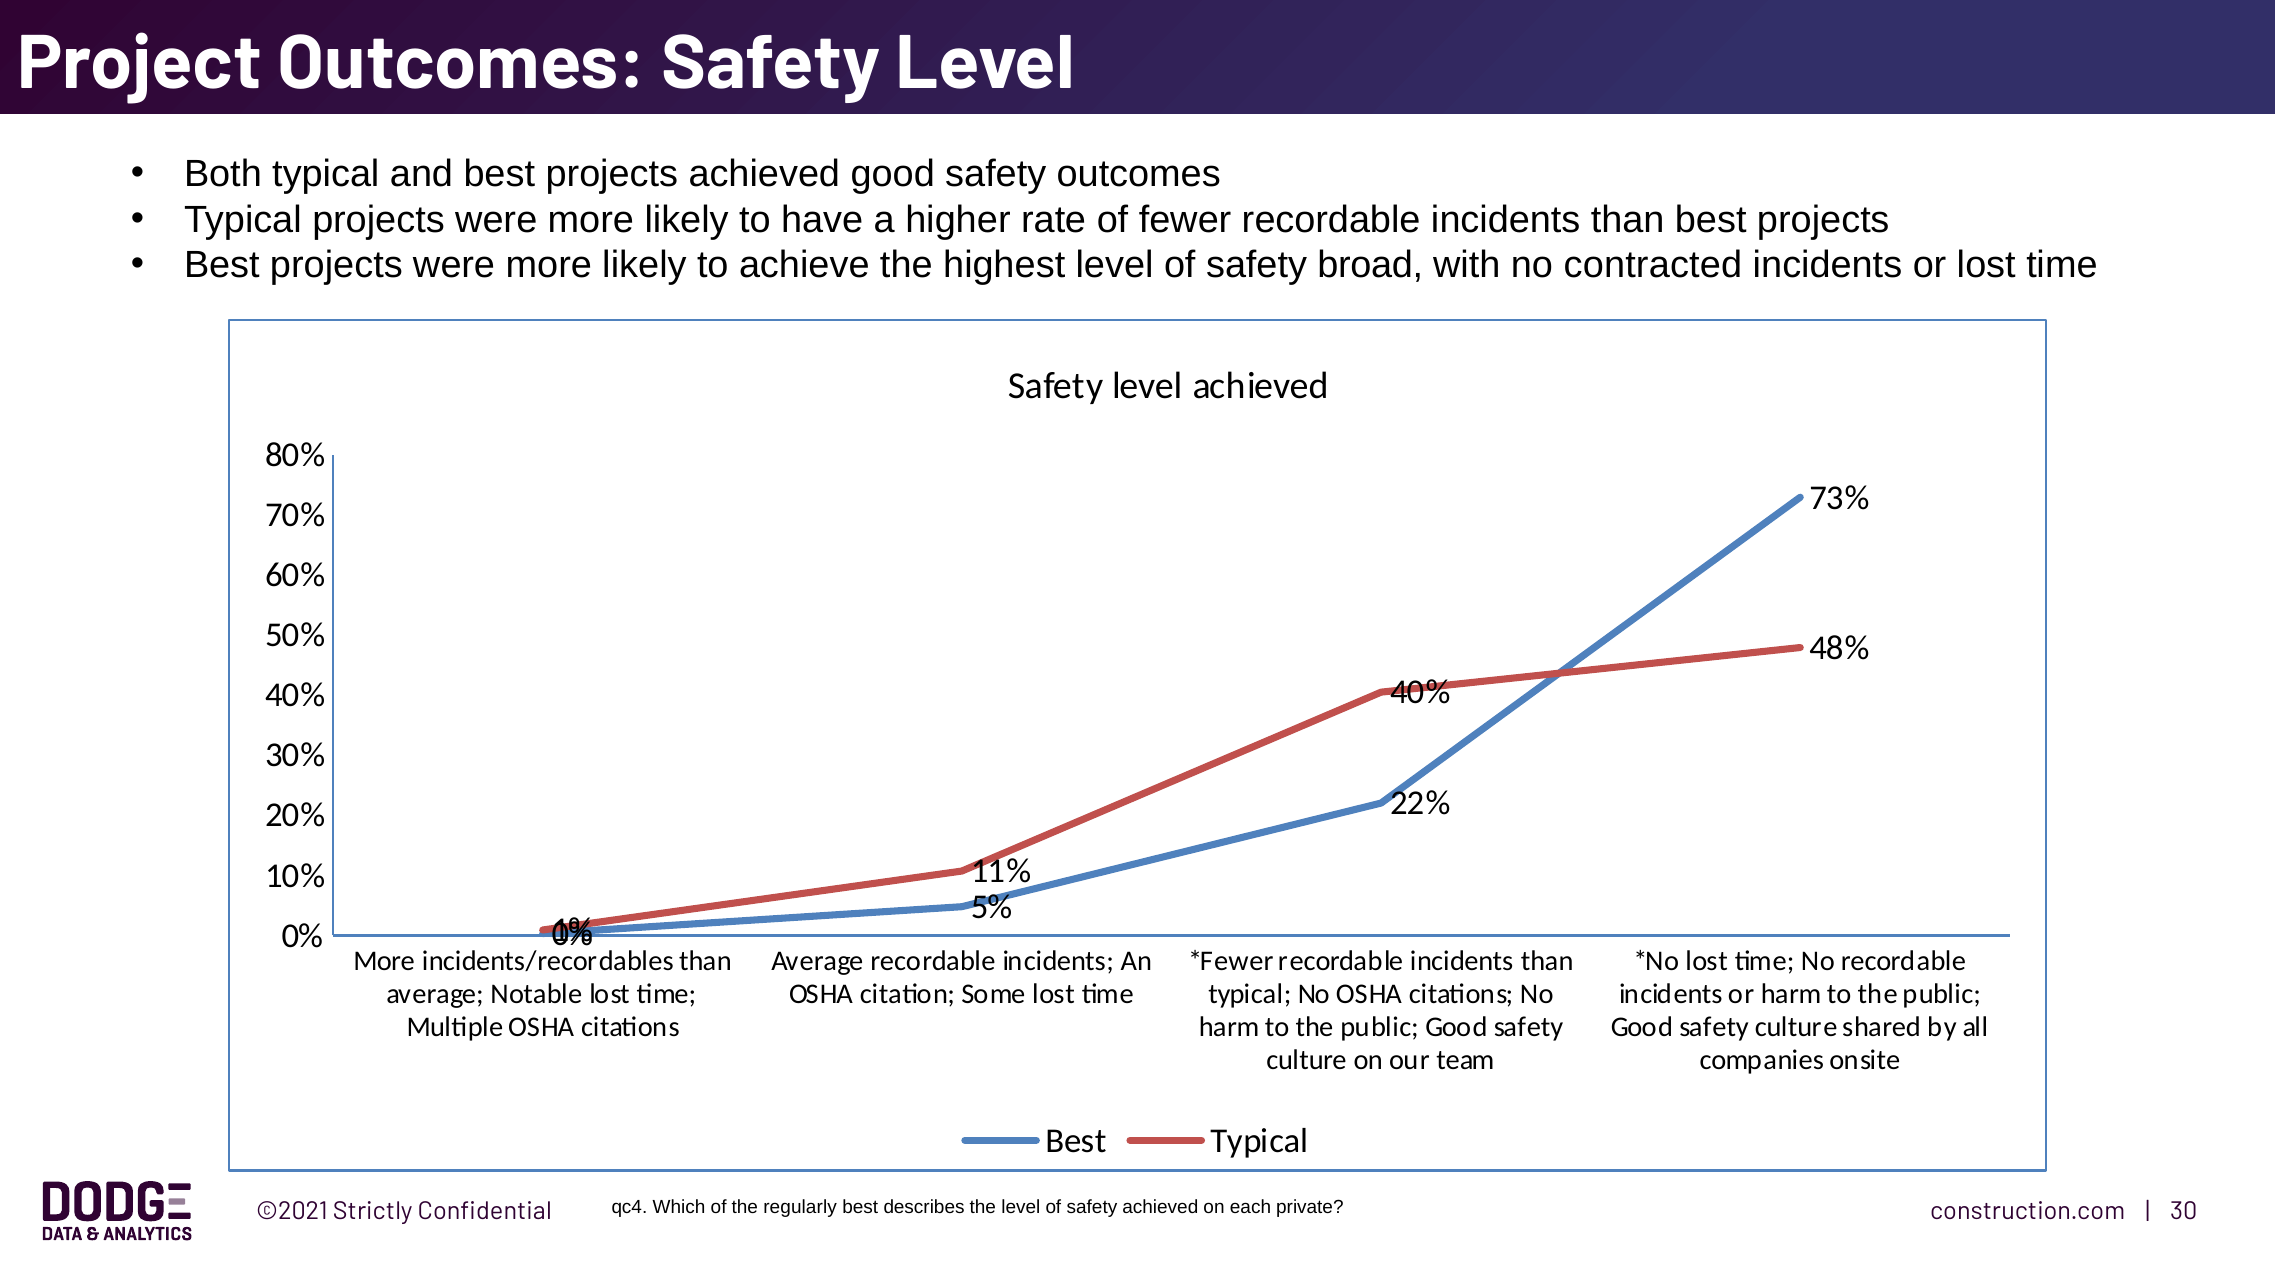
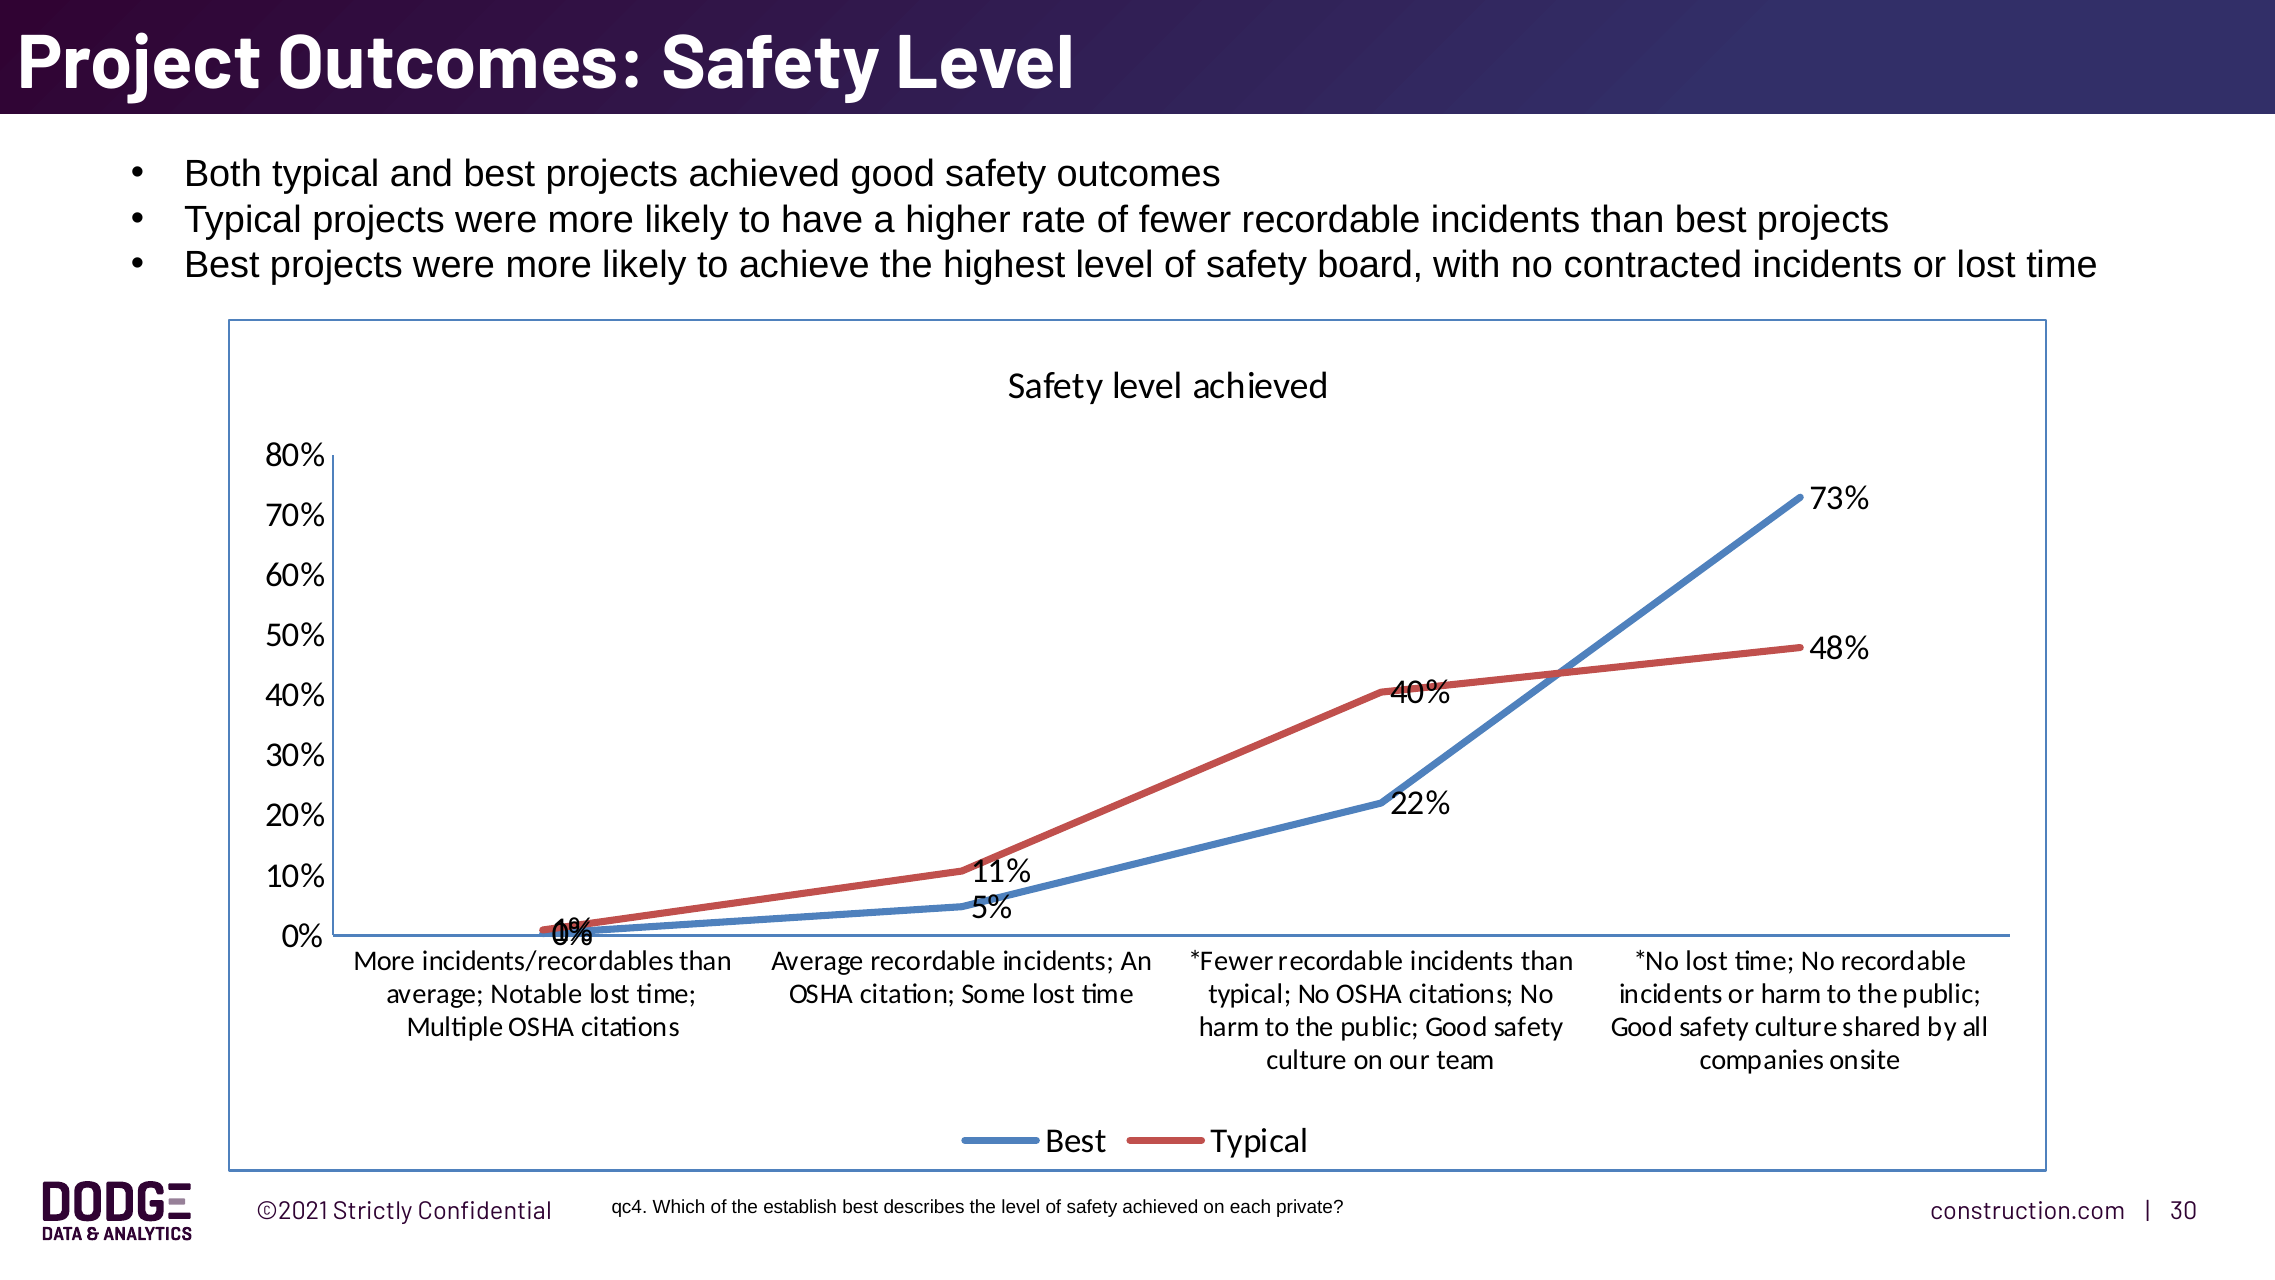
broad: broad -> board (1370, 265)
regularly: regularly -> establish (800, 1207)
